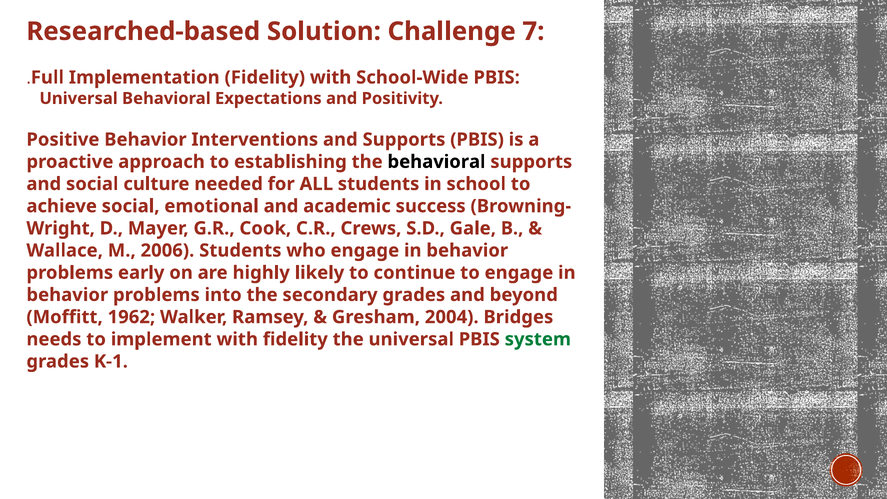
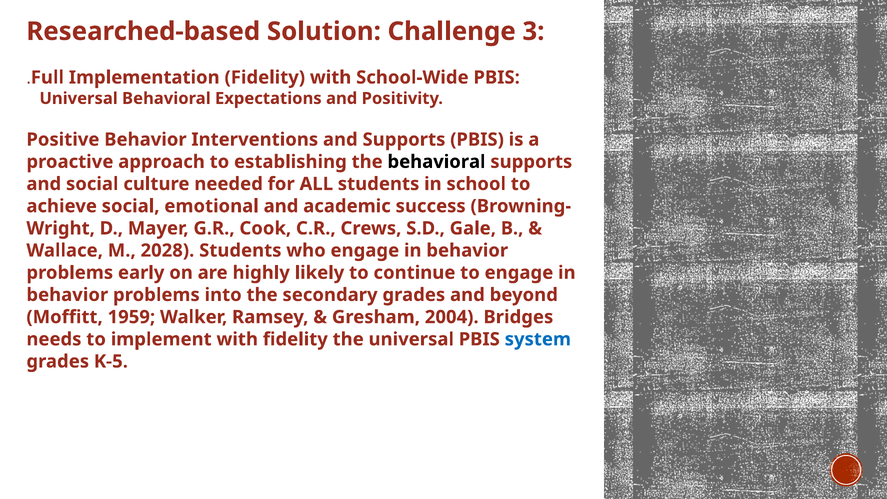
7: 7 -> 3 (533, 31)
2006: 2006 -> 2028 (167, 250)
1962: 1962 -> 1959 (131, 317)
system colour: green -> blue (538, 339)
K-1: K-1 -> K-5 (111, 361)
